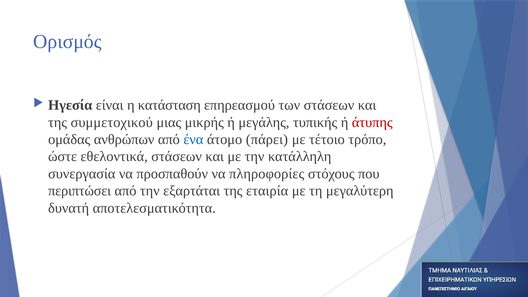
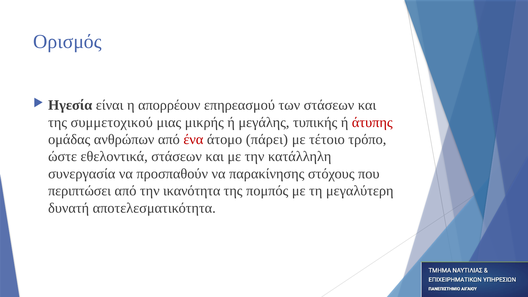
κατάσταση: κατάσταση -> απορρέουν (169, 105)
ένα colour: blue -> red (193, 139)
πληροφορίες: πληροφορίες -> παρακίνησης (267, 174)
εξαρτάται: εξαρτάται -> ικανότητα (192, 191)
εταιρία: εταιρία -> πομπός (267, 191)
